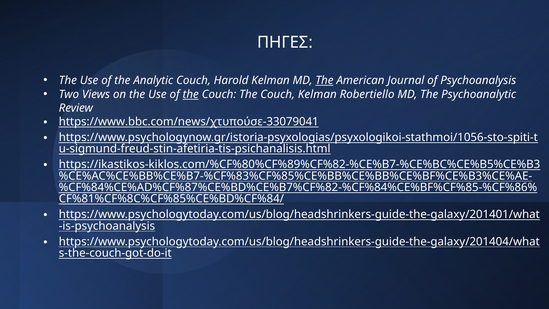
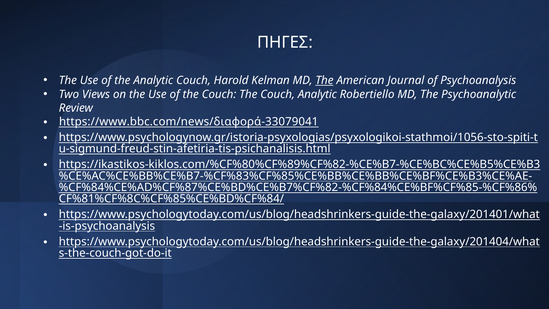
the underline: present -> none (191, 94)
Couch Kelman: Kelman -> Analytic (317, 94)
https://www.bbc.com/news/χτυπούσε-33079041: https://www.bbc.com/news/χτυπούσε-33079041 -> https://www.bbc.com/news/διαφορά-33079041 (189, 122)
